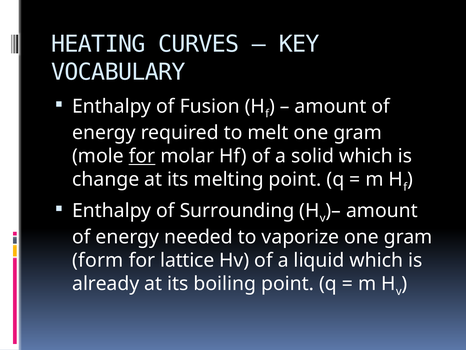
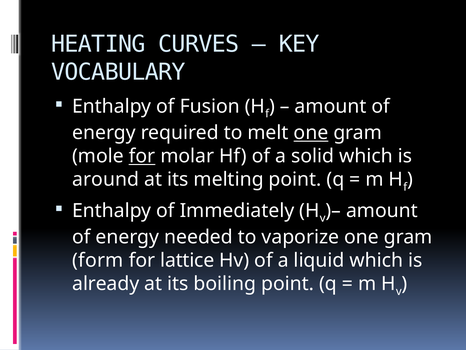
one underline: none -> present (311, 133)
change: change -> around (106, 179)
Surrounding: Surrounding -> Immediately (237, 210)
